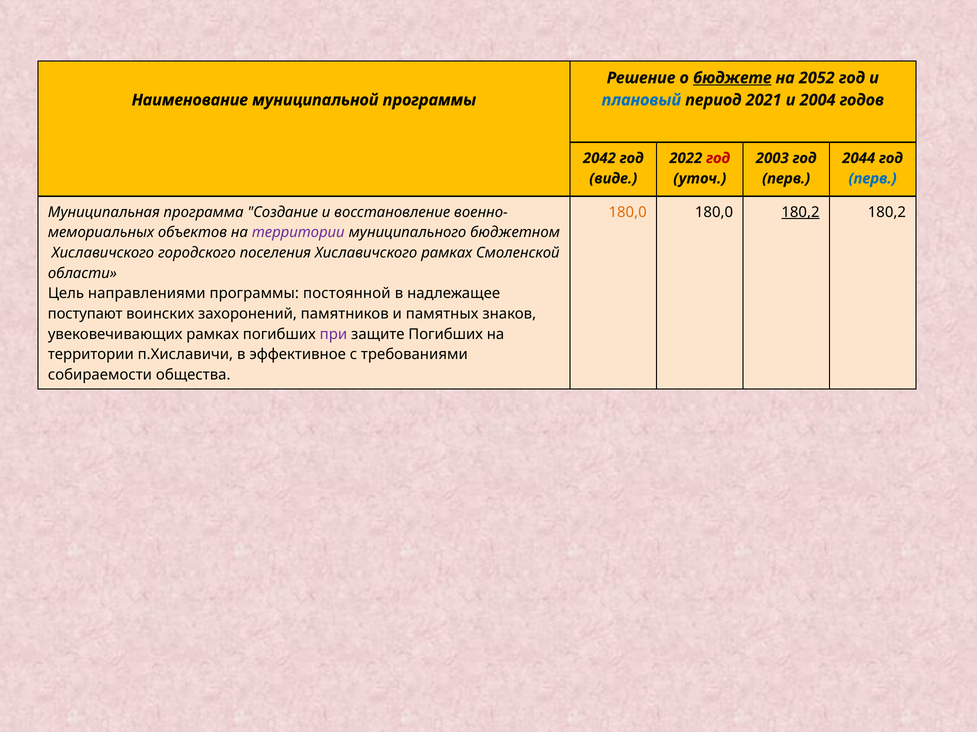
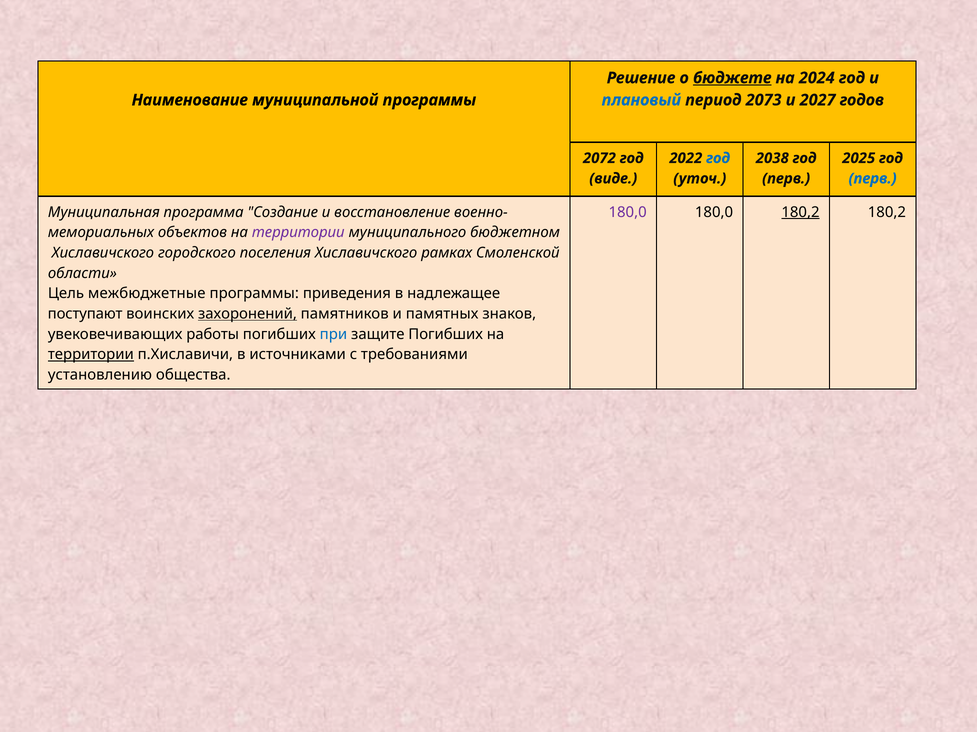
2052: 2052 -> 2024 (817, 78)
2021: 2021 -> 2073 (764, 100)
2004: 2004 -> 2027 (818, 100)
2042: 2042 -> 2072 (599, 158)
год colour: red -> blue (718, 158)
2003: 2003 -> 2038 (772, 158)
2044: 2044 -> 2025 (859, 158)
180,0 colour: orange -> purple (628, 212)
направлениями: направлениями -> межбюджетные (147, 294)
постоянной: постоянной -> приведения (347, 294)
захоронений underline: none -> present (248, 314)
увековечивающих рамках: рамках -> работы (213, 335)
при colour: purple -> blue (333, 335)
территории underline: none -> present (91, 355)
эффективное: эффективное -> источниками (298, 355)
собираемости: собираемости -> установлению (100, 375)
